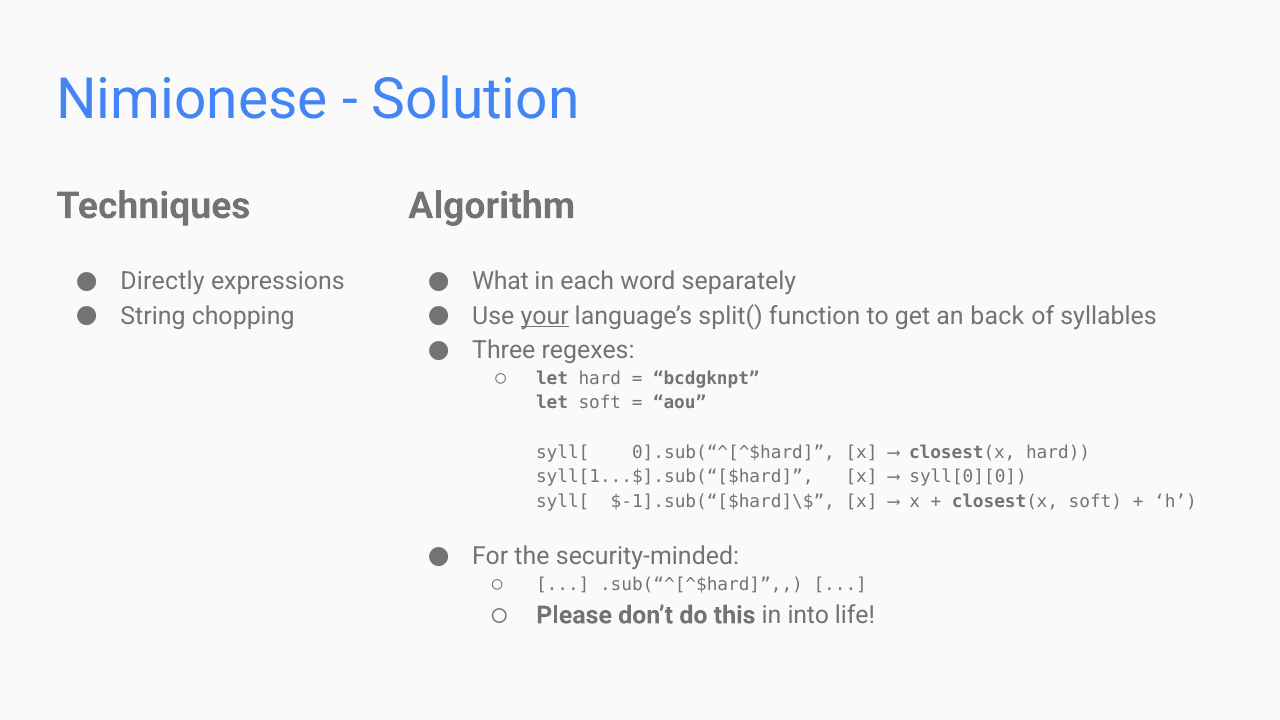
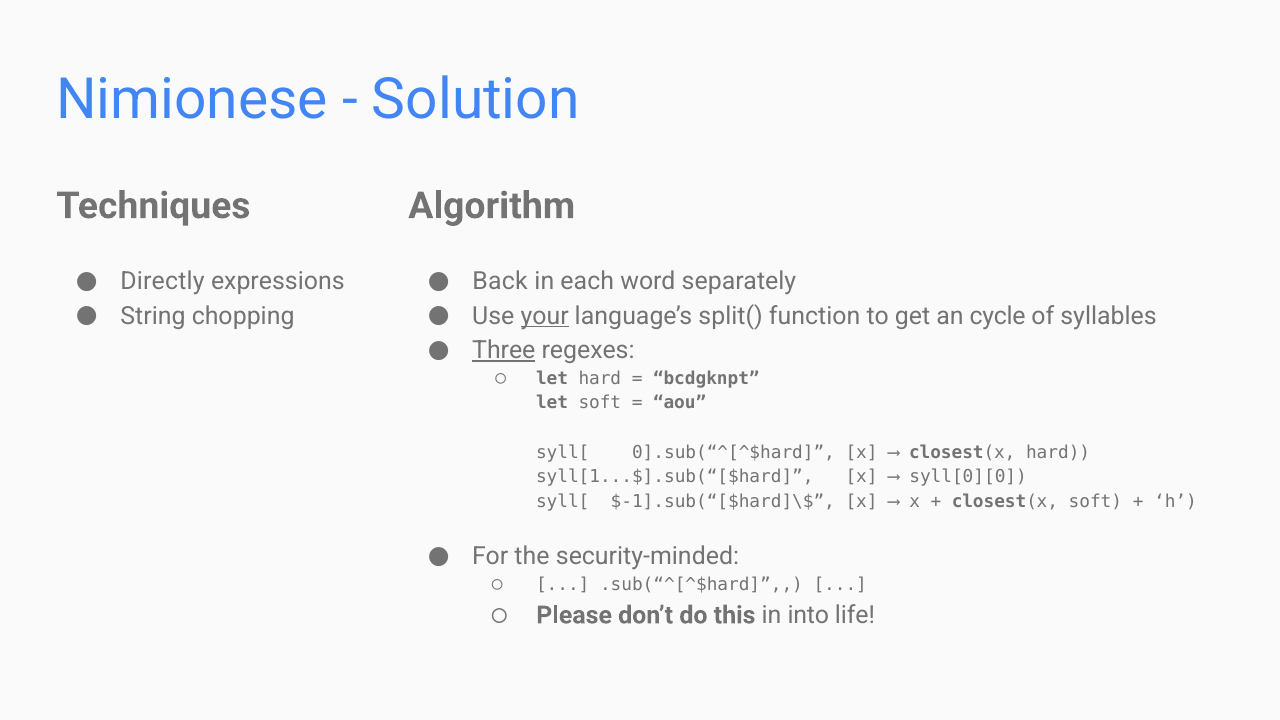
What: What -> Back (500, 282)
back: back -> cycle (998, 316)
Three underline: none -> present (504, 350)
